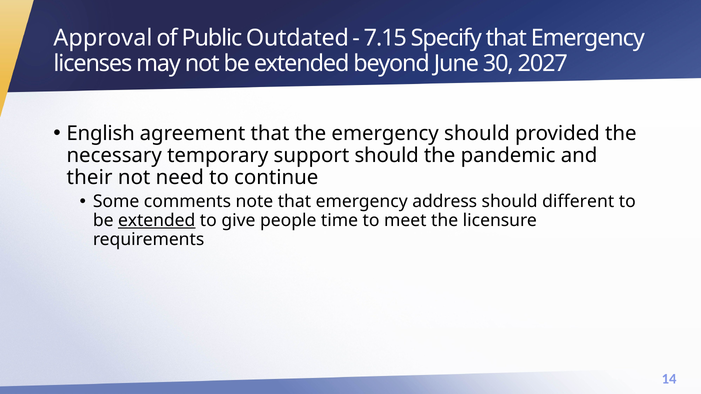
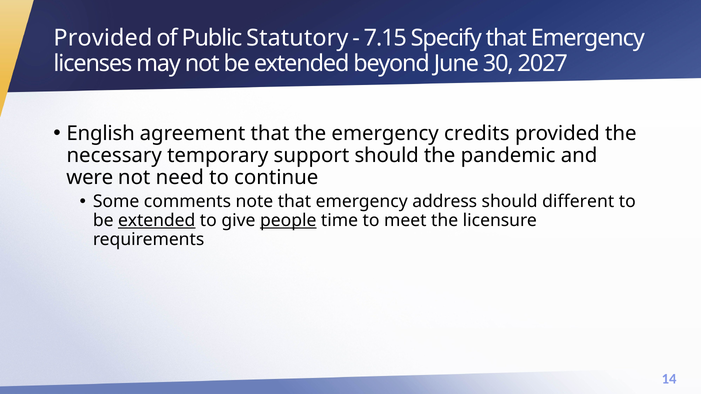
Approval: Approval -> Provided (103, 38)
Outdated: Outdated -> Statutory (297, 38)
emergency should: should -> credits (477, 134)
their: their -> were (90, 178)
people underline: none -> present (288, 221)
